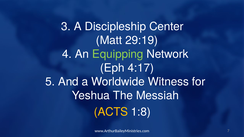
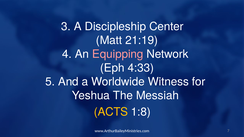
29:19: 29:19 -> 21:19 (142, 40)
Equipping colour: light green -> pink (118, 54)
4:17: 4:17 -> 4:33 (141, 68)
